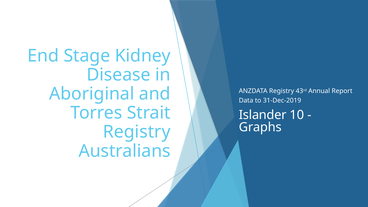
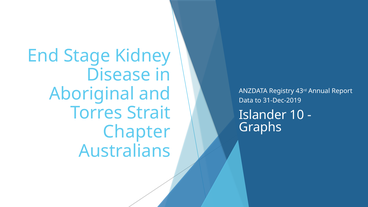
Registry: Registry -> Chapter (137, 132)
